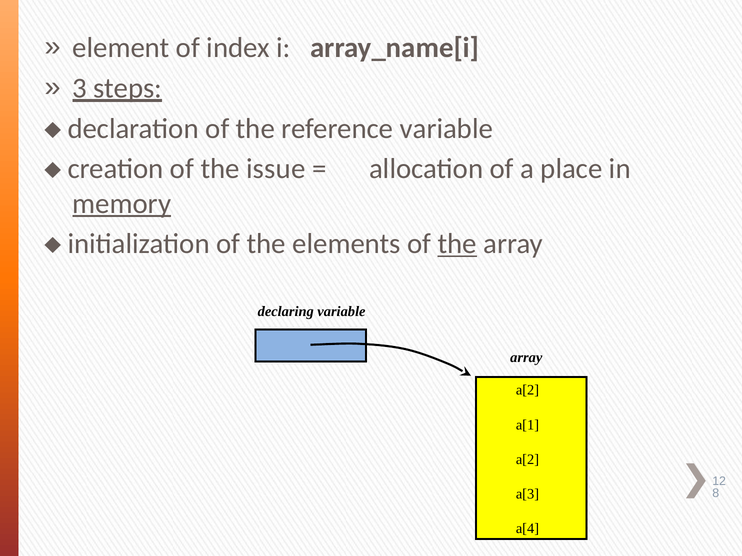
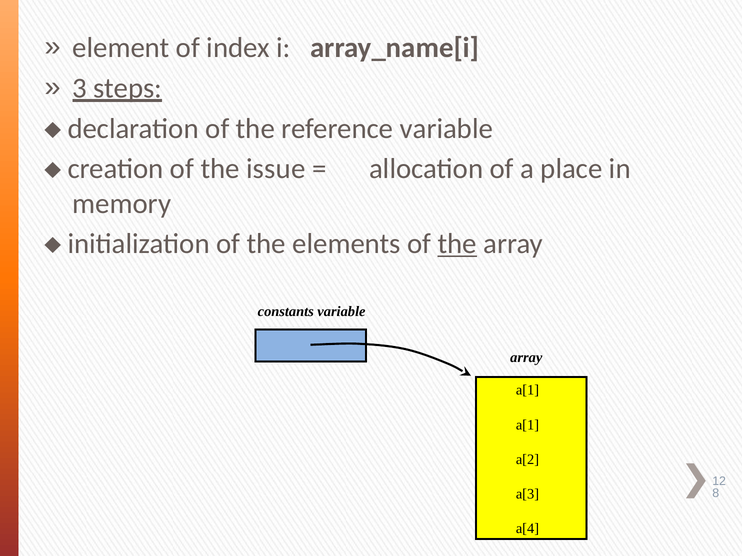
memory underline: present -> none (122, 204)
declaring: declaring -> constants (286, 312)
a[2: a[2 -> a[1 (528, 390)
